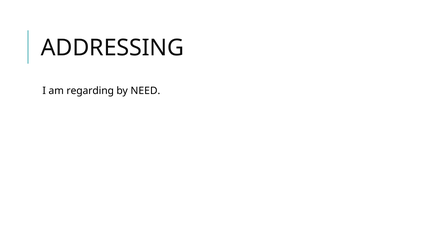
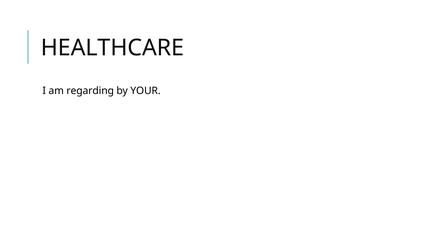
ADDRESSING: ADDRESSING -> HEALTHCARE (112, 48)
NEED: NEED -> YOUR (146, 91)
